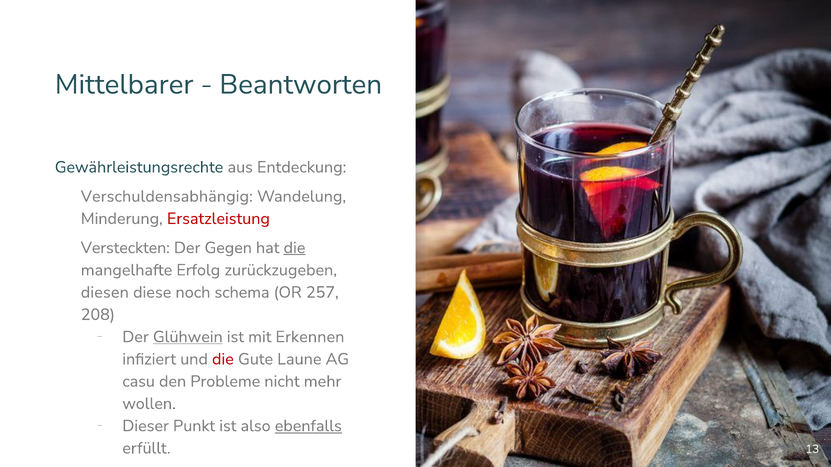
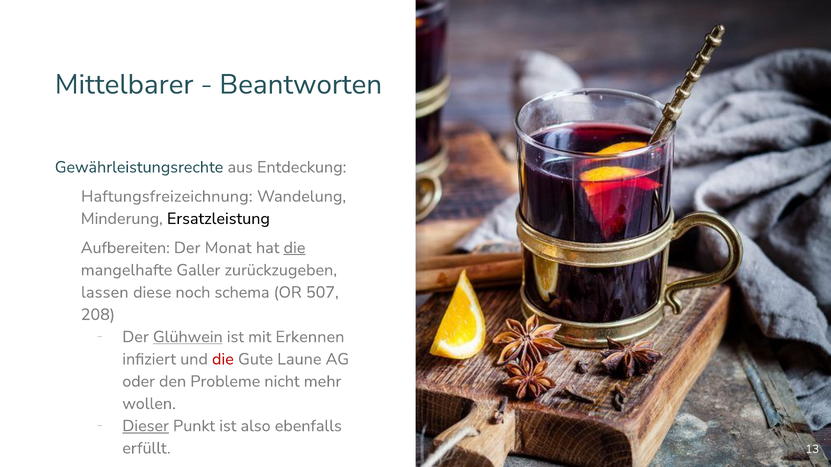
Verschuldensabhängig: Verschuldensabhängig -> Haftungsfreizeichnung (167, 197)
Ersatzleistung colour: red -> black (218, 219)
Versteckten: Versteckten -> Aufbereiten (125, 248)
Gegen: Gegen -> Monat (228, 248)
Erfolg: Erfolg -> Galler (198, 270)
diesen: diesen -> lassen (105, 293)
257: 257 -> 507 (322, 293)
casu: casu -> oder (139, 382)
Dieser underline: none -> present (146, 426)
ebenfalls underline: present -> none (308, 426)
